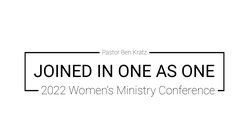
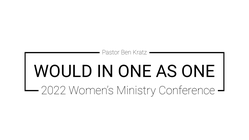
JOINED: JOINED -> WOULD (63, 71)
